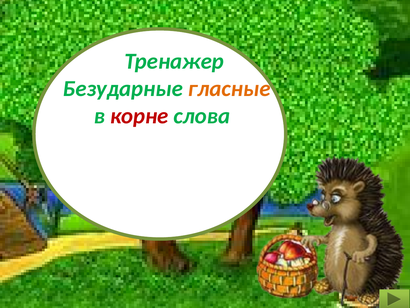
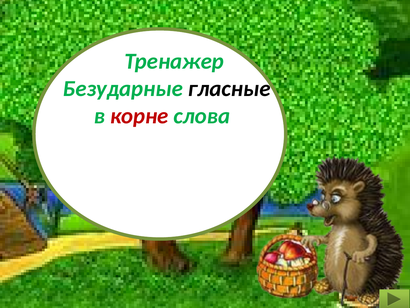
гласные colour: orange -> black (229, 89)
